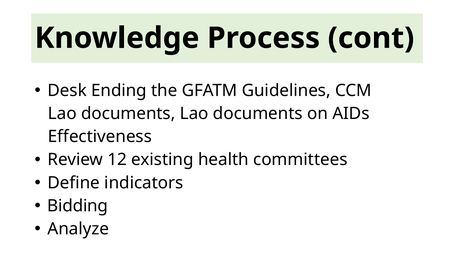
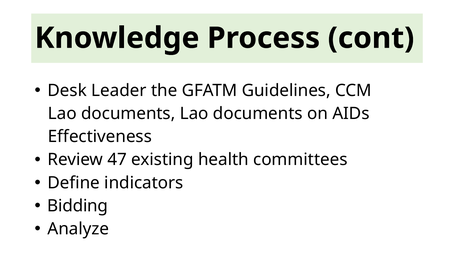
Ending: Ending -> Leader (119, 91)
12: 12 -> 47 (117, 160)
